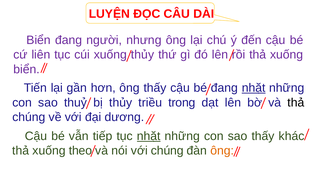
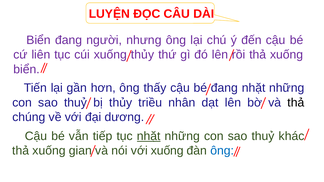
nhặt underline: present -> none (254, 88)
trong: trong -> nhân (182, 103)
thấy: thấy -> thuỷ (263, 136)
theo: theo -> gian (80, 151)
với chúng: chúng -> xuống (167, 151)
ông colour: orange -> blue (222, 151)
